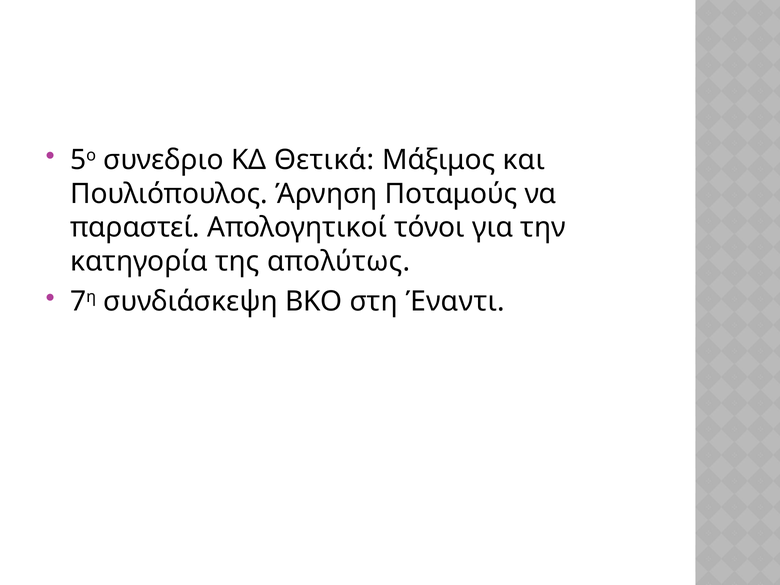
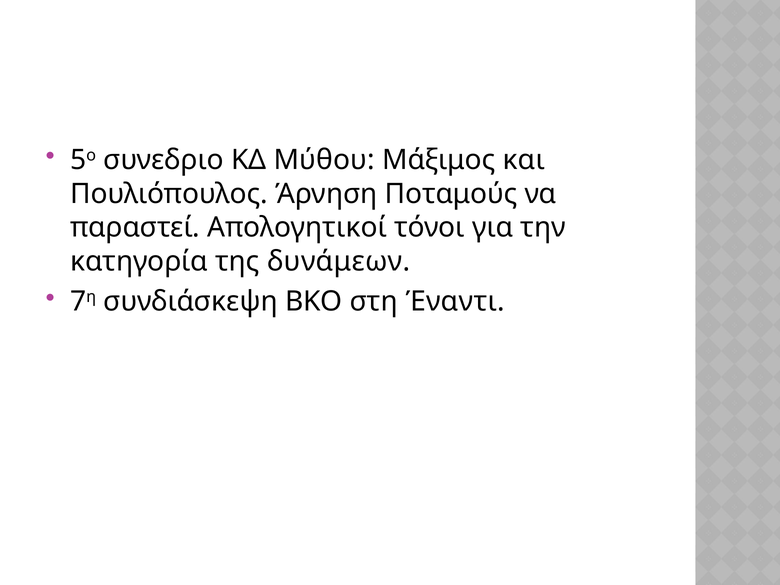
Θετικά: Θετικά -> Μύθου (324, 160)
απολύτως: απολύτως -> δυνάμεων (339, 261)
